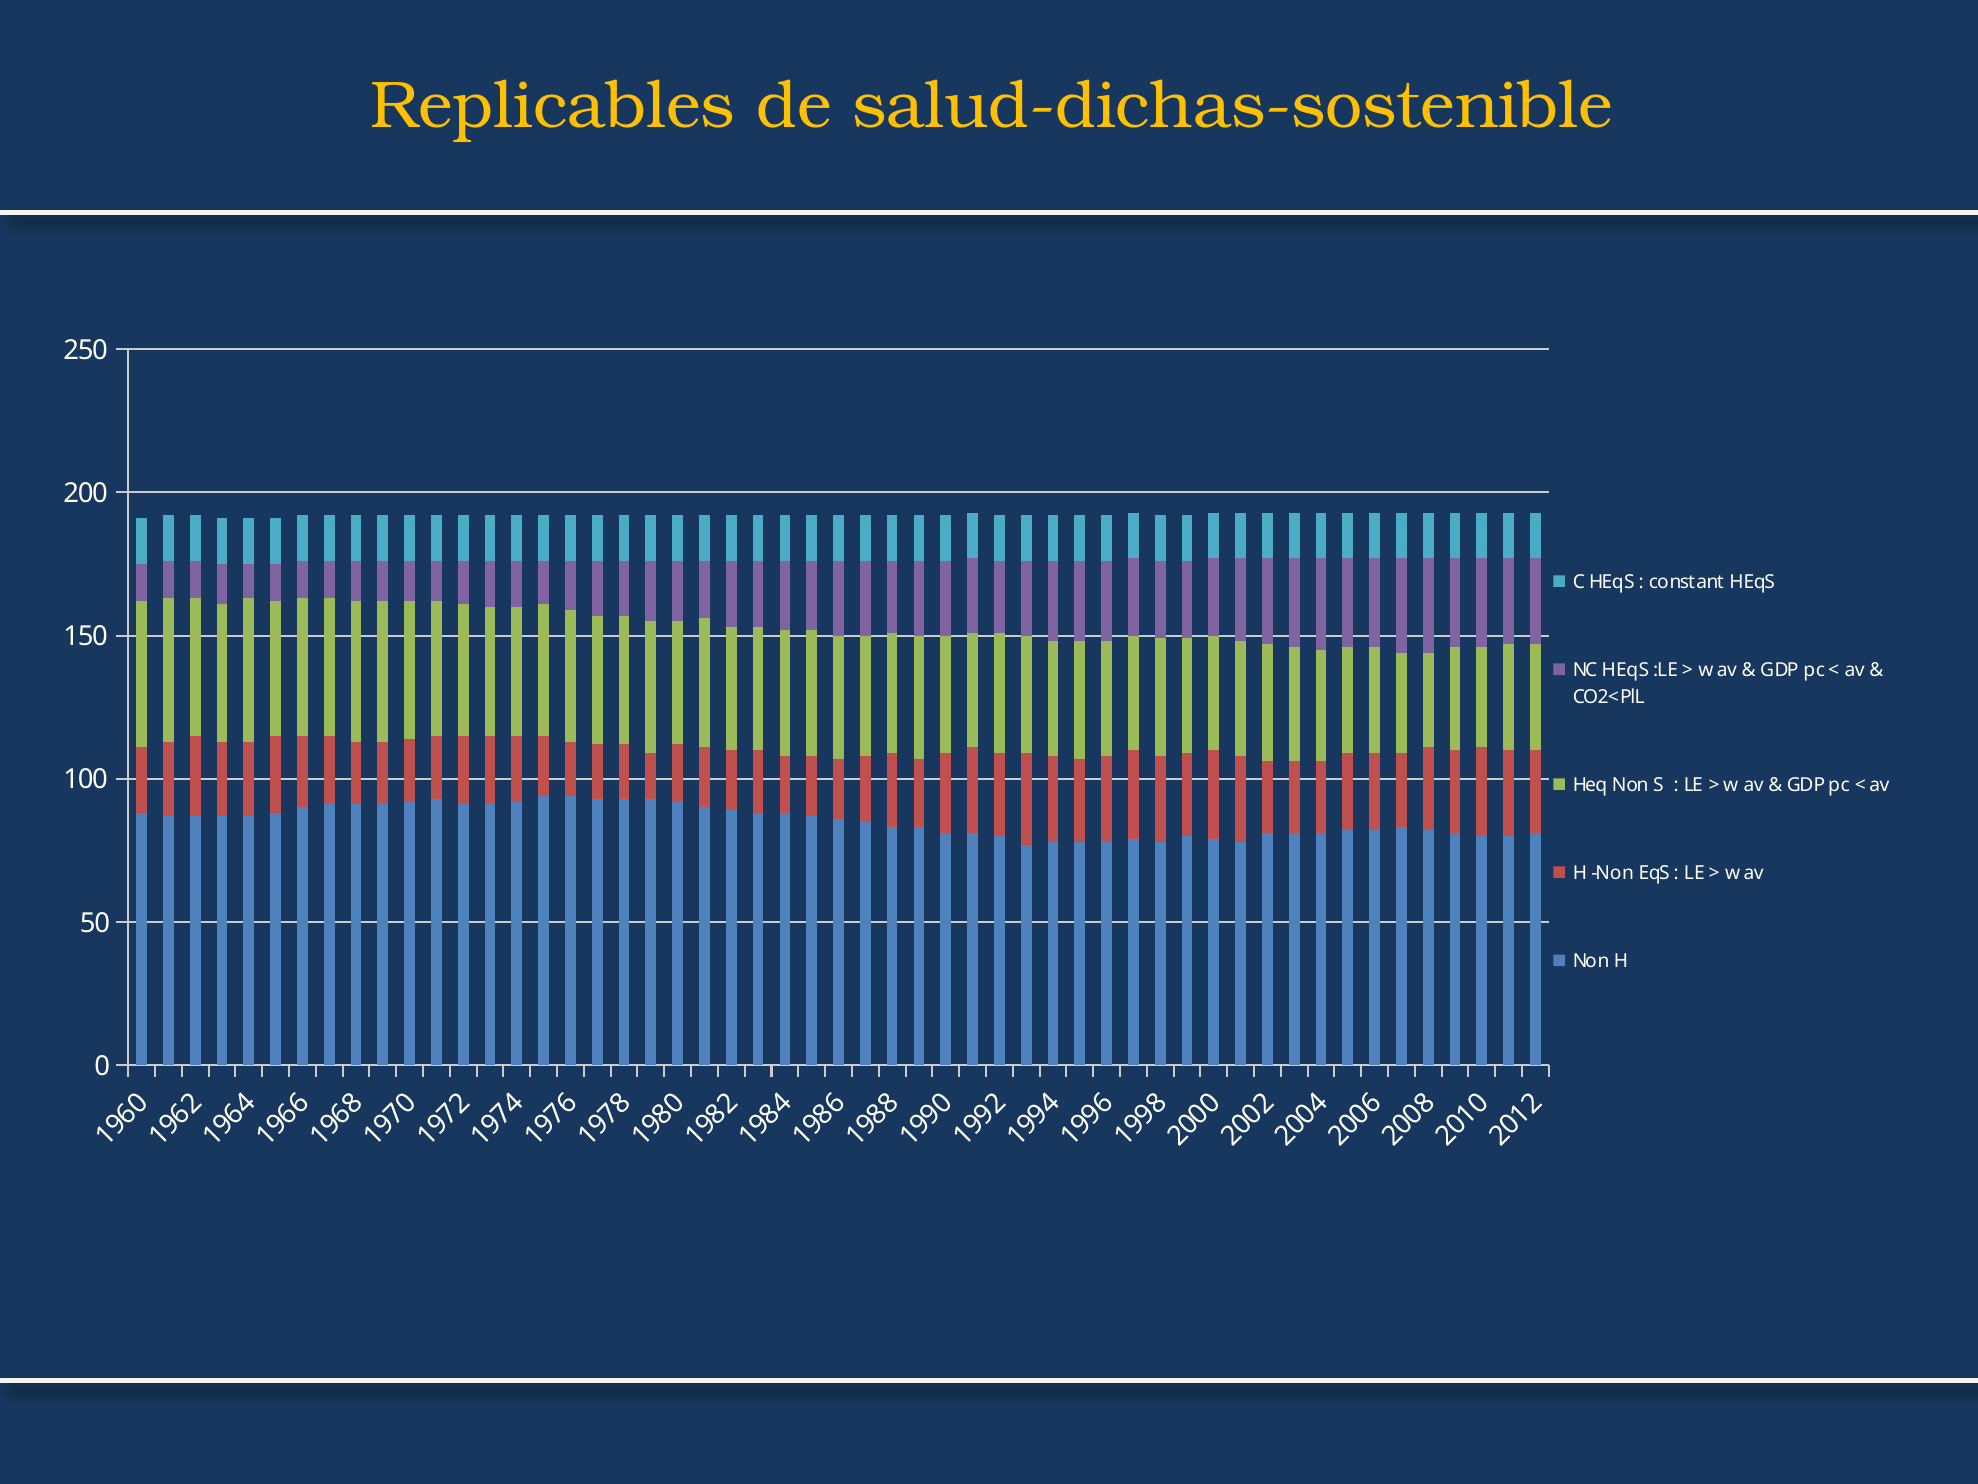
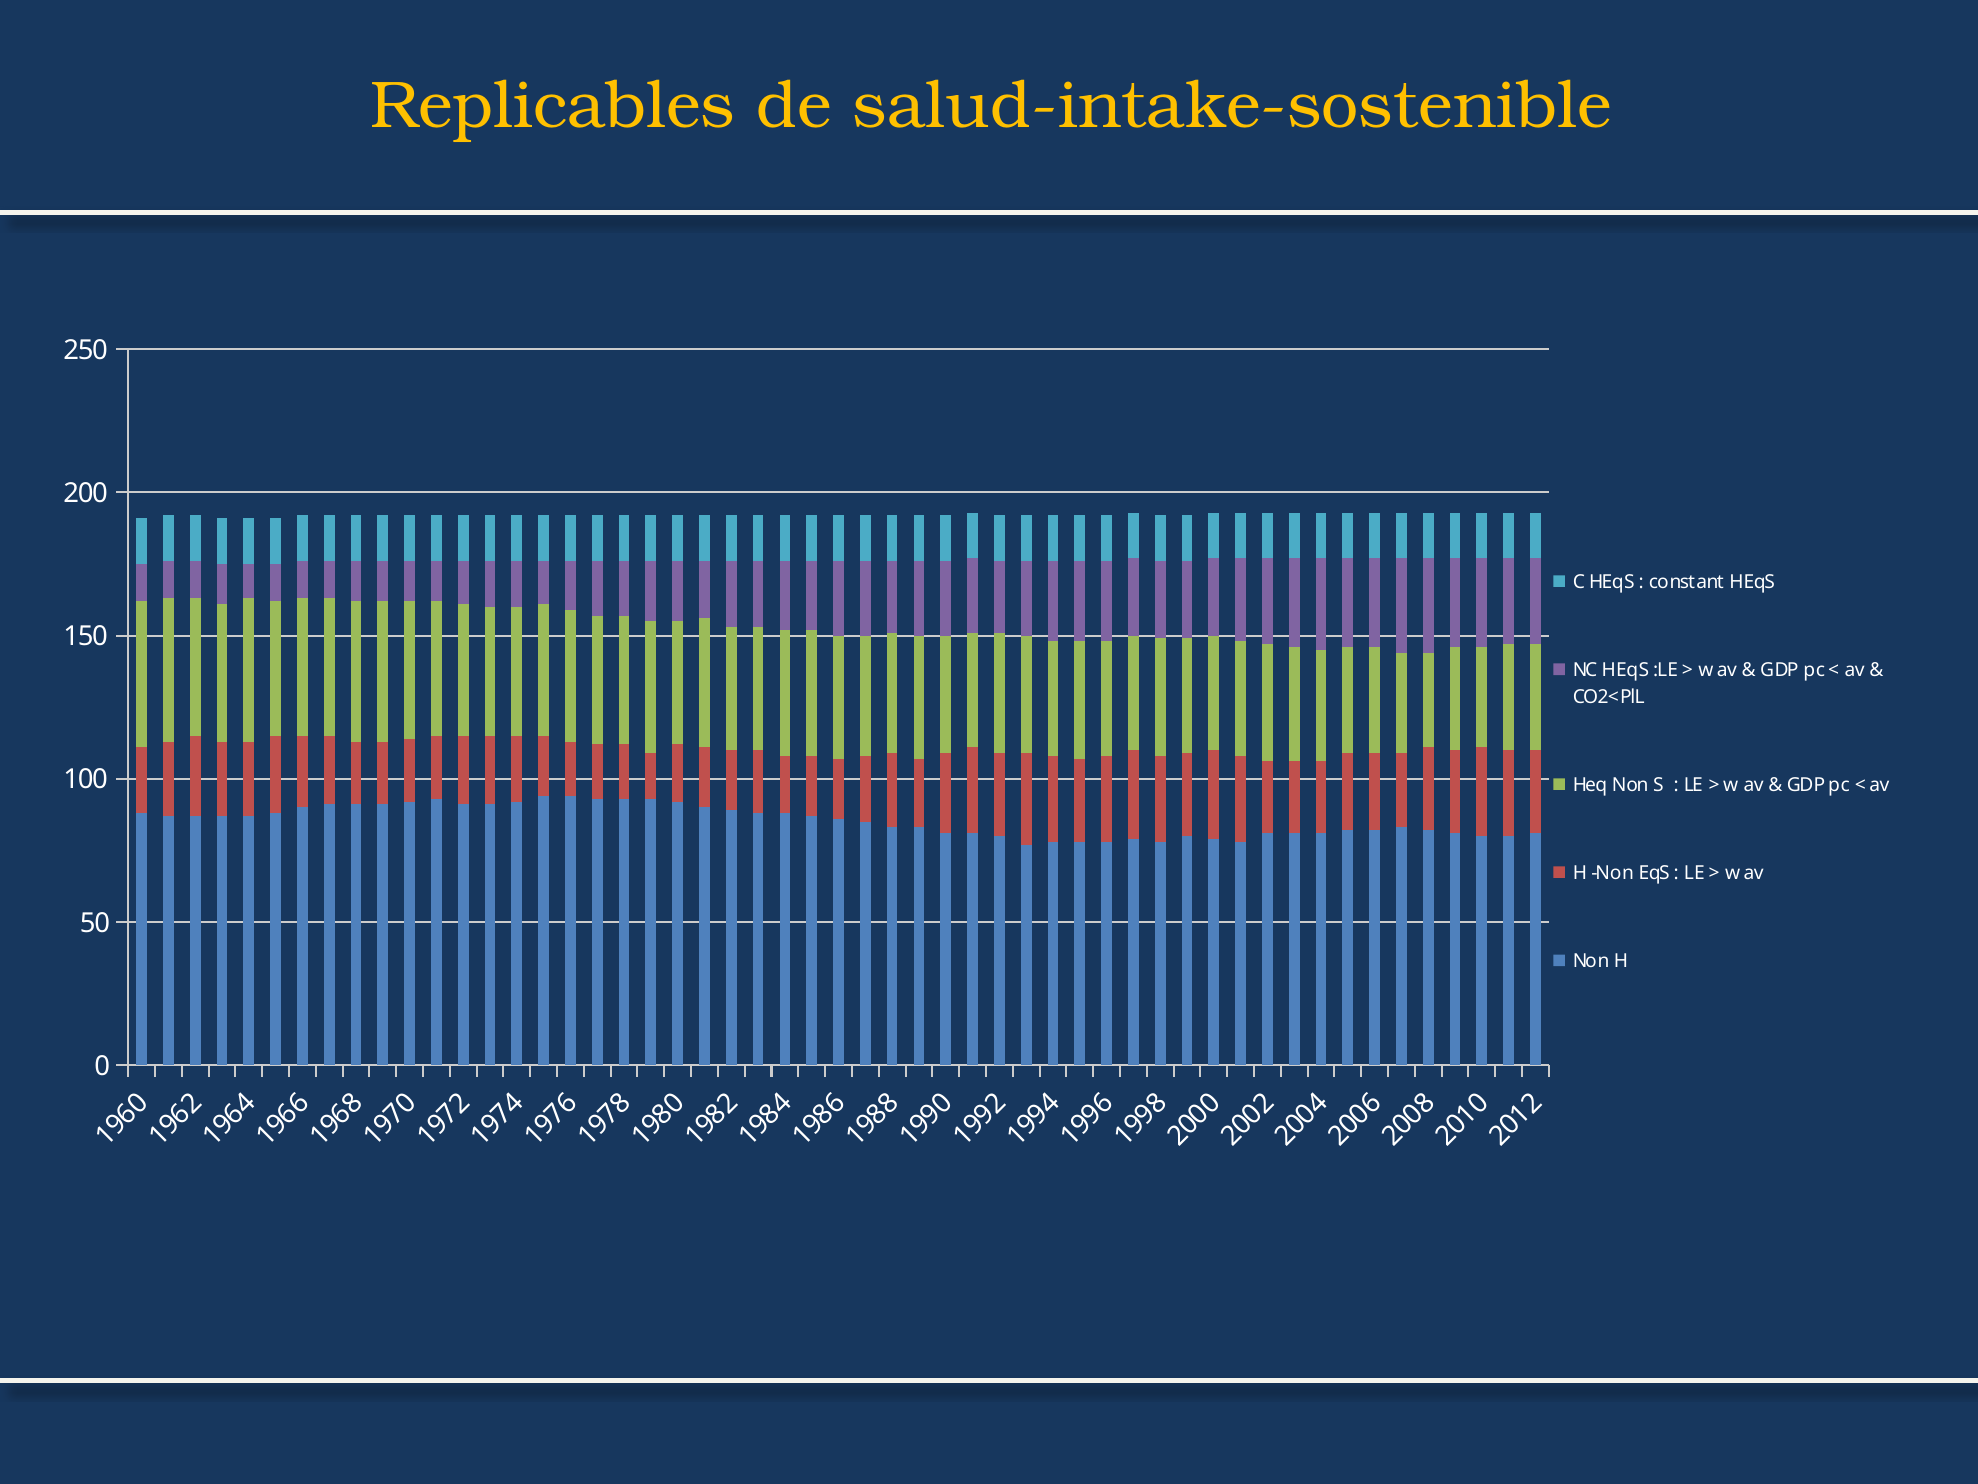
salud-dichas-sostenible: salud-dichas-sostenible -> salud-intake-sostenible (1232, 106)
